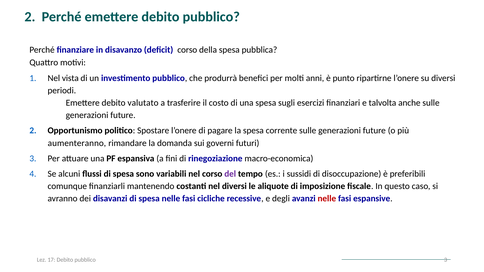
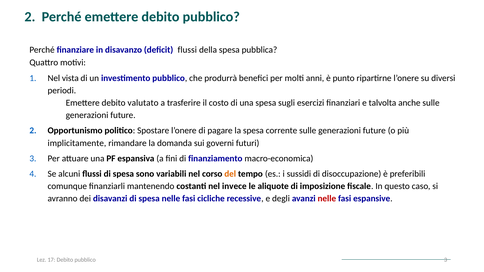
deficit corso: corso -> flussi (187, 50)
aumenteranno: aumenteranno -> implicitamente (77, 143)
rinegoziazione: rinegoziazione -> finanziamento (215, 159)
del colour: purple -> orange (230, 174)
nel diversi: diversi -> invece (234, 186)
